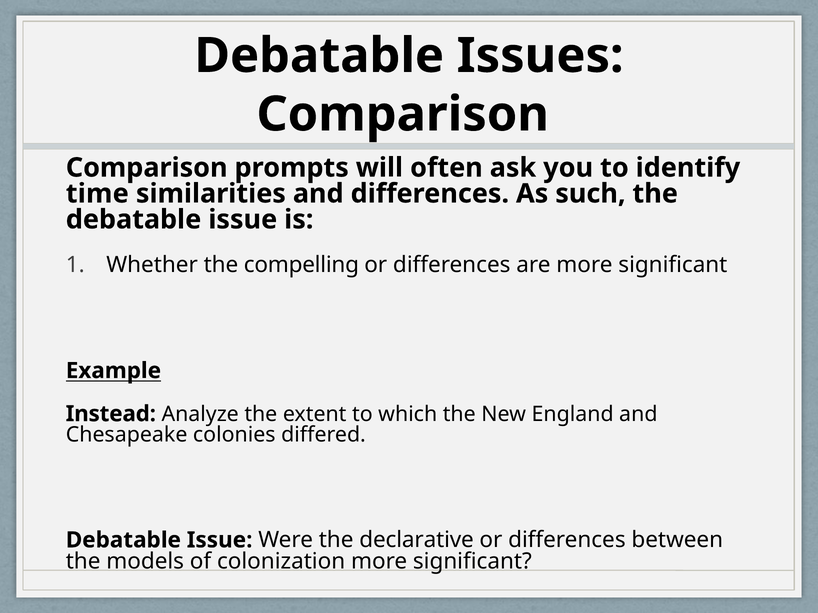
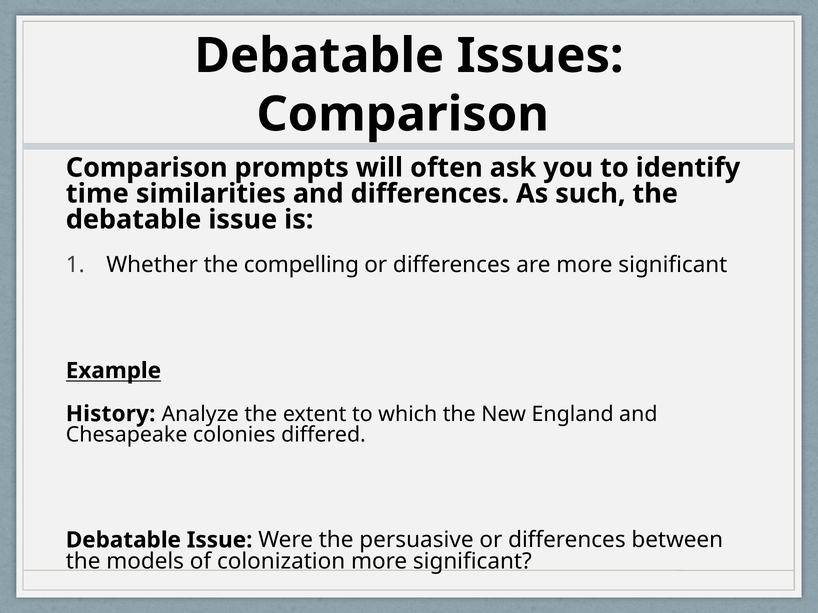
Instead: Instead -> History (111, 414)
declarative: declarative -> persuasive (416, 540)
